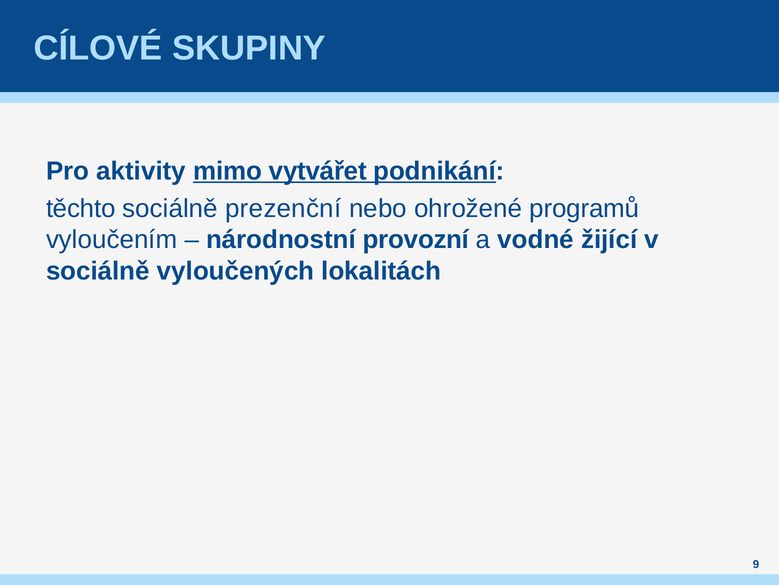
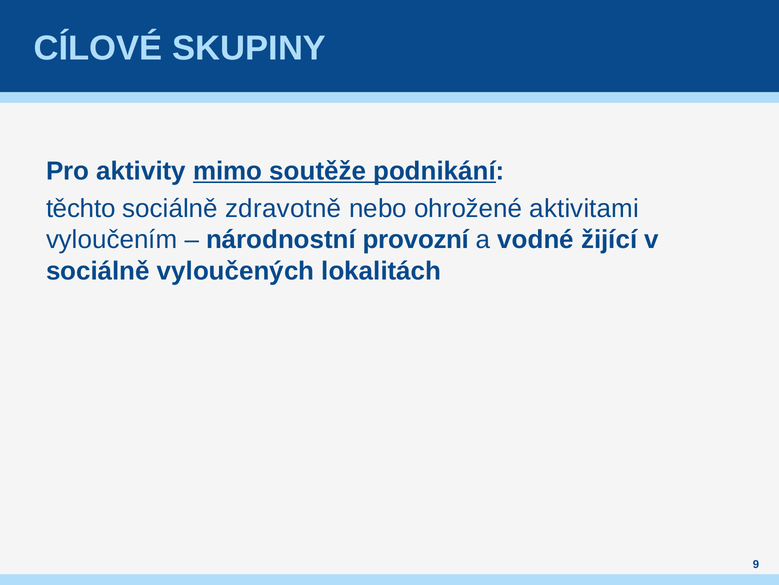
vytvářet: vytvářet -> soutěže (318, 171)
prezenční: prezenční -> zdravotně (283, 208)
programů: programů -> aktivitami (584, 208)
